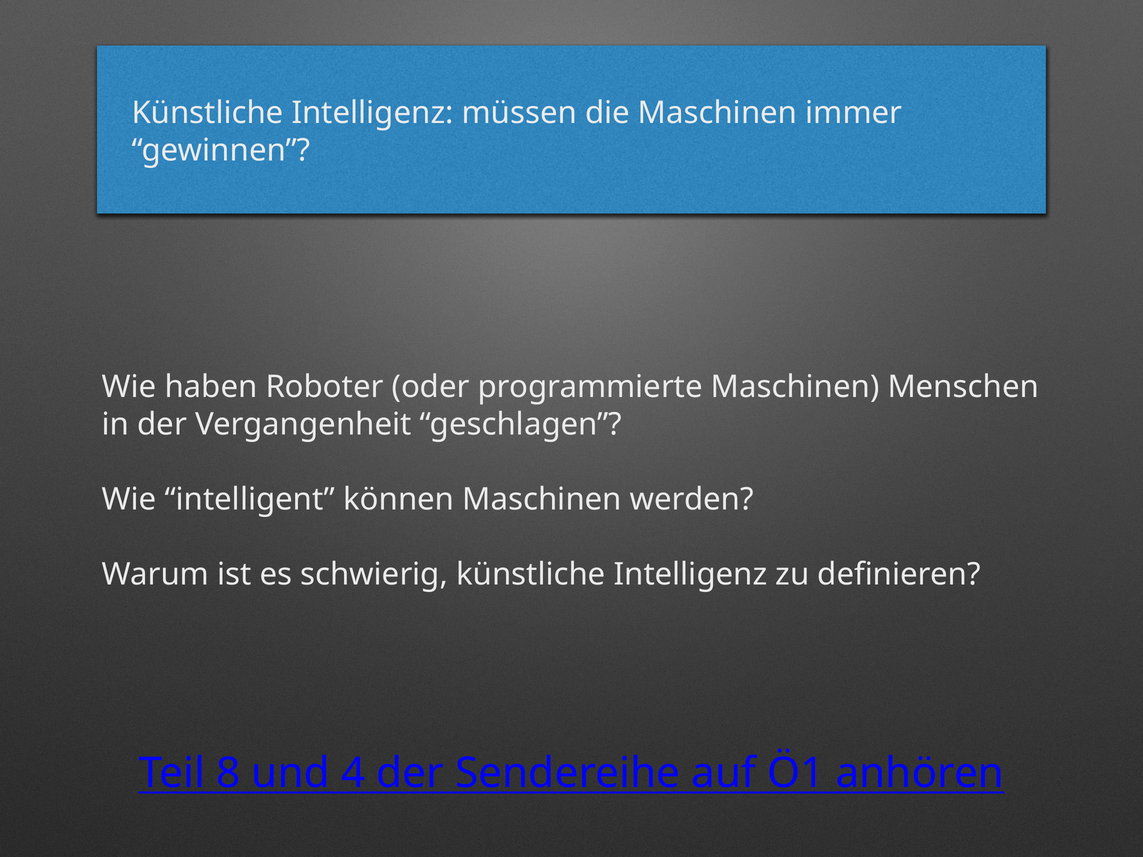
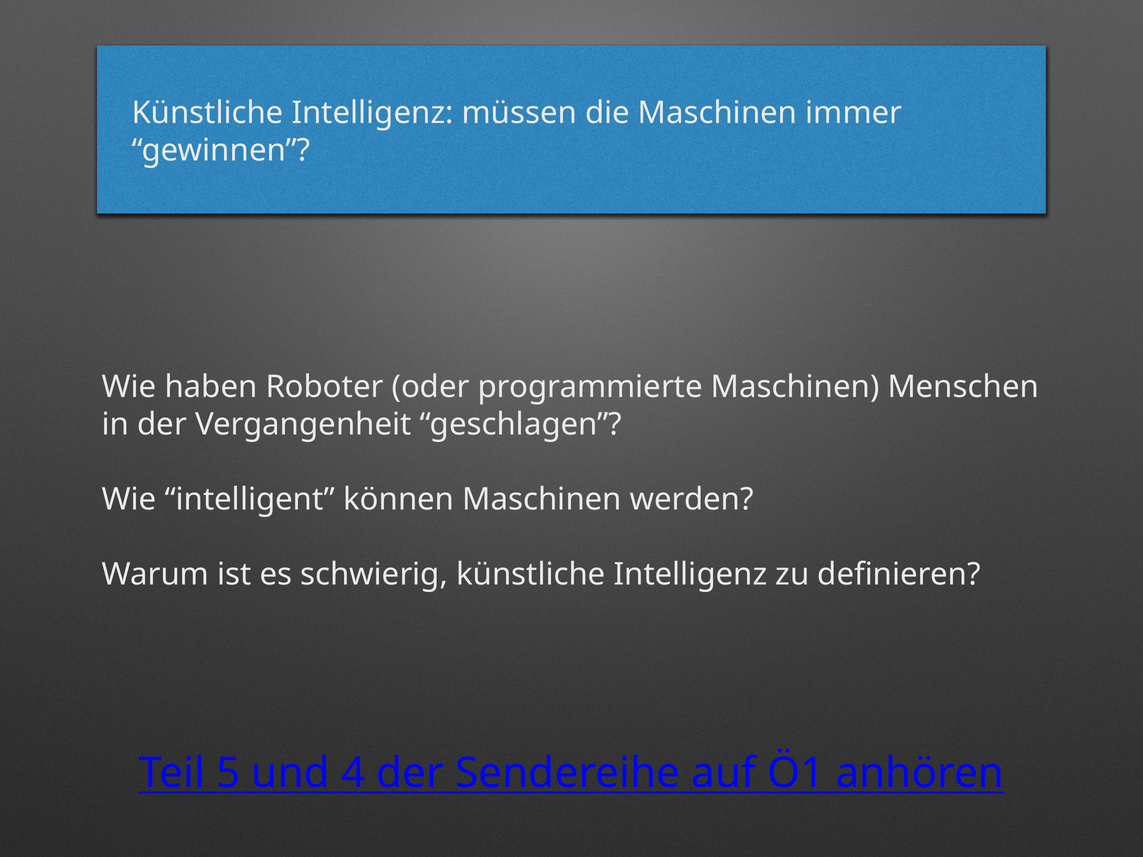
8: 8 -> 5 (228, 773)
